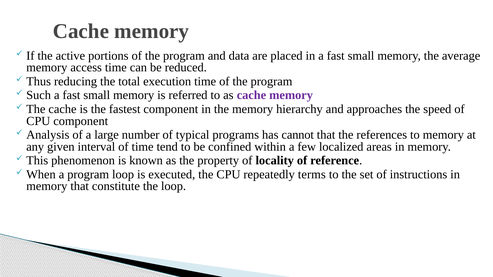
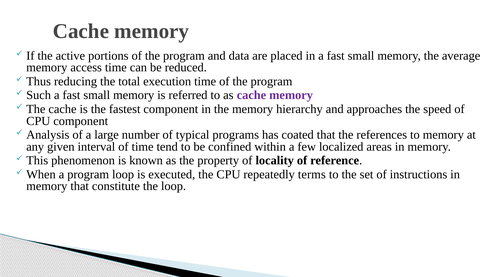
cannot: cannot -> coated (298, 135)
